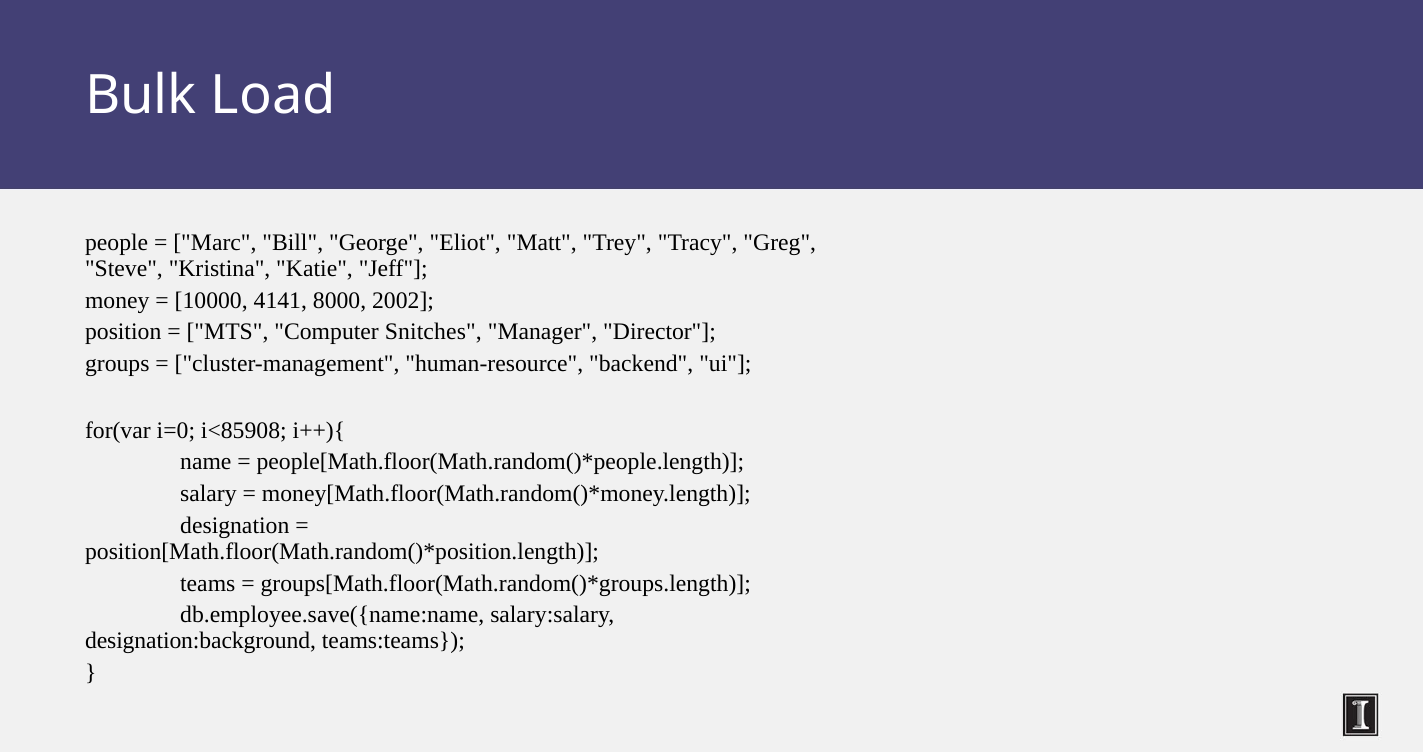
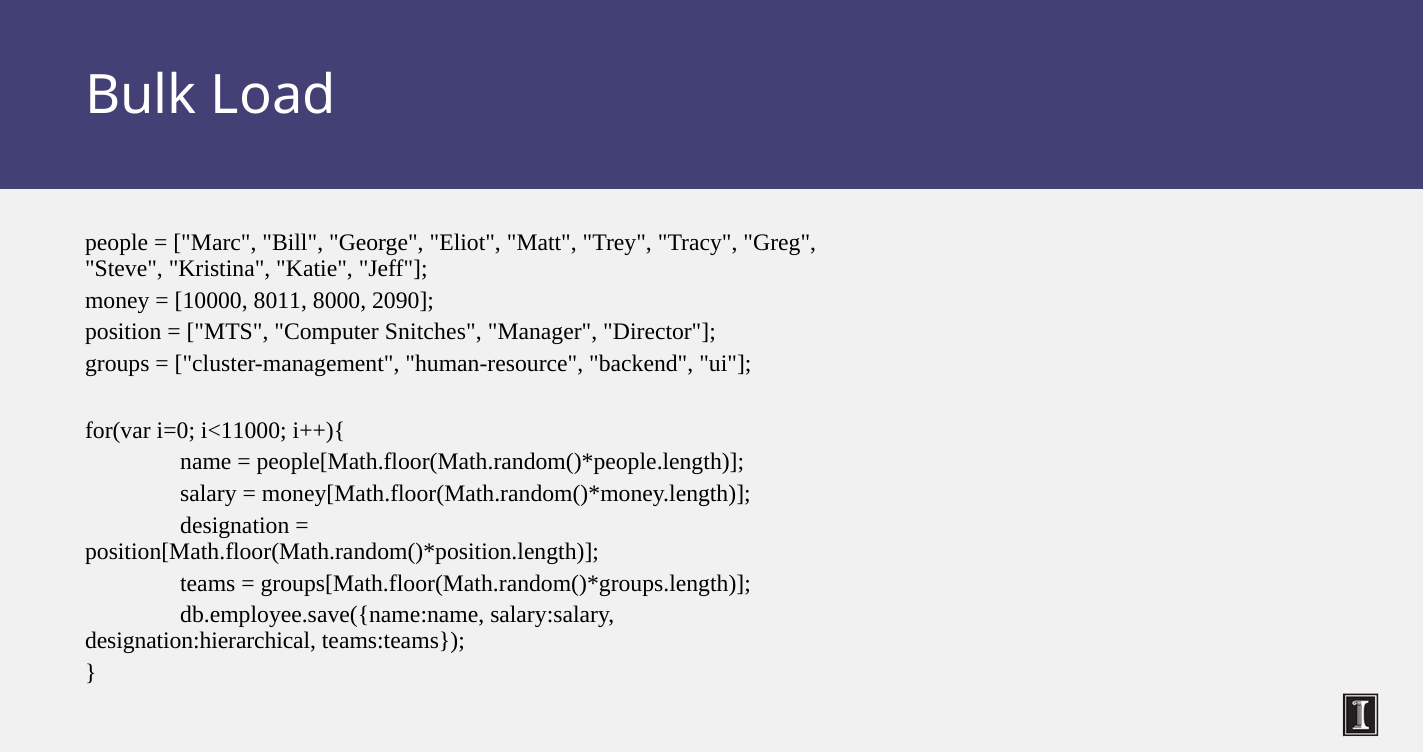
4141: 4141 -> 8011 (280, 300)
2002: 2002 -> 2090 (403, 300)
i<85908: i<85908 -> i<11000 (244, 430)
designation:background: designation:background -> designation:hierarchical (201, 640)
